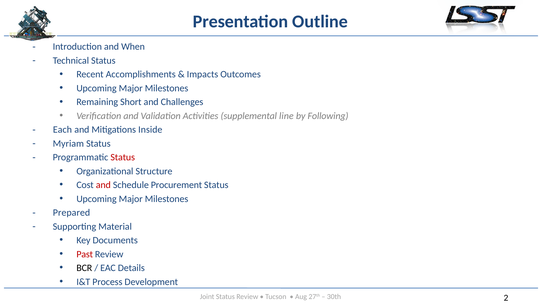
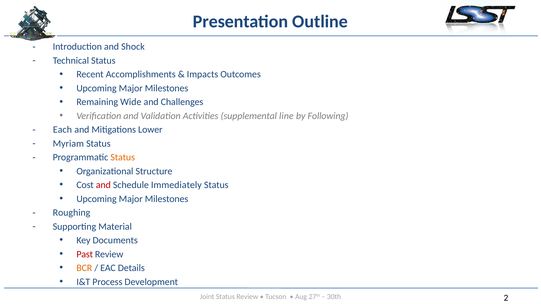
When: When -> Shock (133, 47)
Remaining Short: Short -> Wide (131, 102)
Inside: Inside -> Lower (150, 130)
Status colour: red -> orange (123, 157)
Procurement: Procurement -> Immediately (176, 185)
Prepared: Prepared -> Roughing (72, 213)
BCR colour: black -> orange (84, 268)
